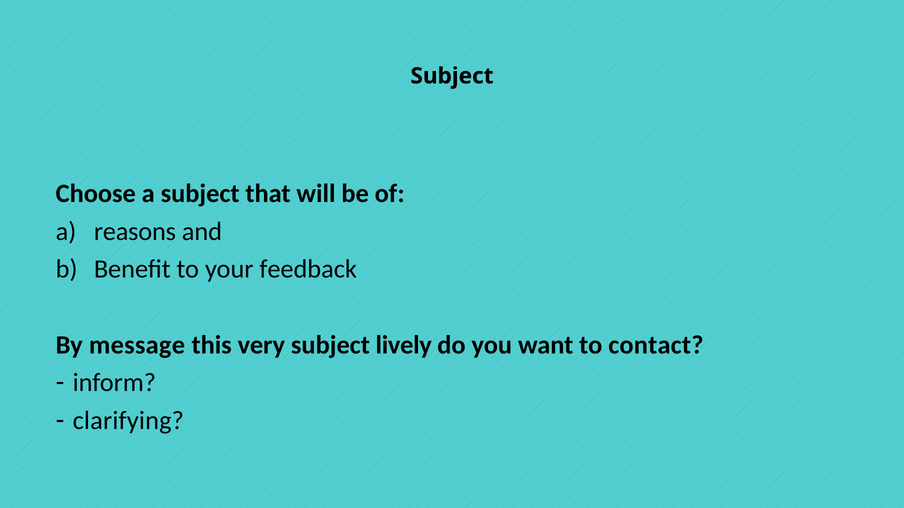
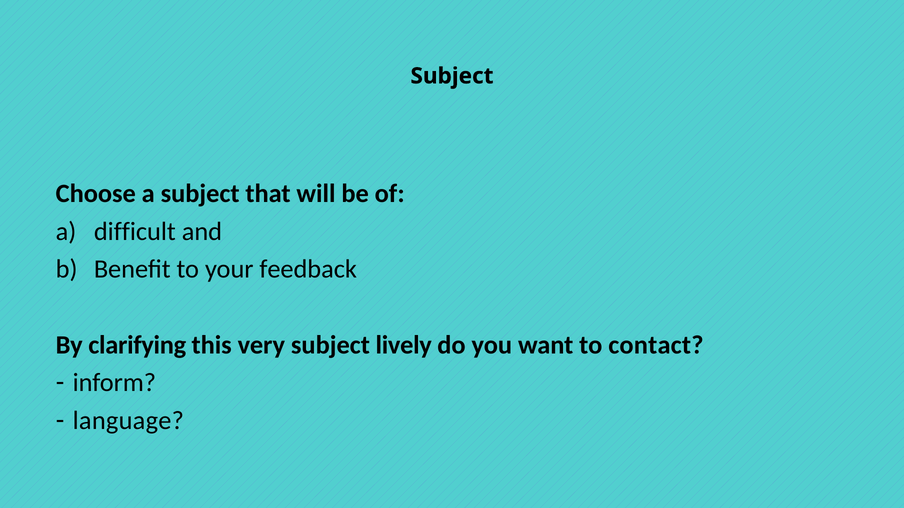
reasons: reasons -> difficult (135, 232)
message: message -> clarifying (137, 345)
clarifying: clarifying -> language (128, 421)
